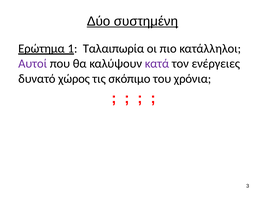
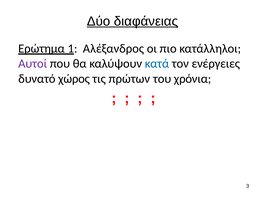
συστημένη: συστημένη -> διαφάνειας (146, 21)
Ταλαιπωρία: Ταλαιπωρία -> Αλέξανδρος (114, 49)
κατά colour: purple -> blue (157, 64)
σκόπιμο: σκόπιμο -> πρώτων (129, 79)
